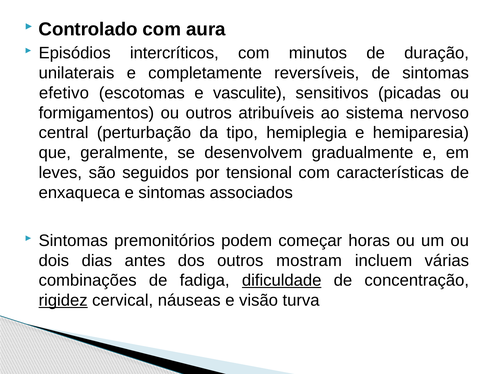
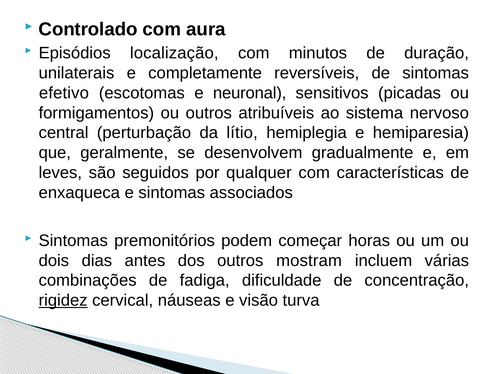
intercríticos: intercríticos -> localização (174, 53)
vasculite: vasculite -> neuronal (250, 93)
tipo: tipo -> lítio (242, 133)
tensional: tensional -> qualquer (259, 173)
dificuldade underline: present -> none (282, 281)
